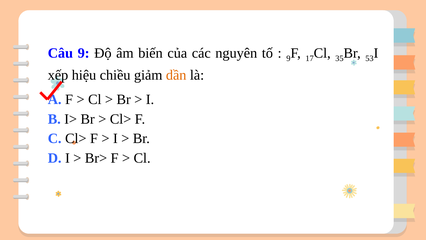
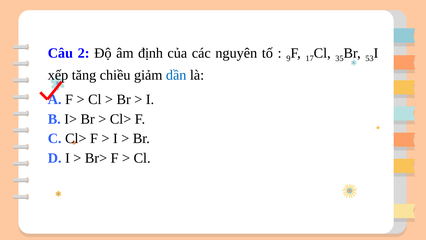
Câu 9: 9 -> 2 (84, 53)
biến: biến -> định (151, 53)
hiệu: hiệu -> tăng (84, 75)
dần colour: orange -> blue (176, 75)
